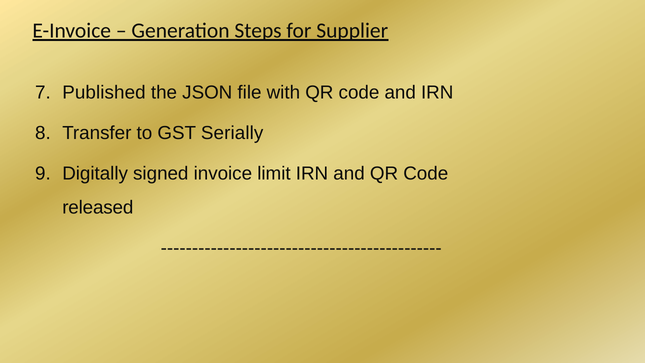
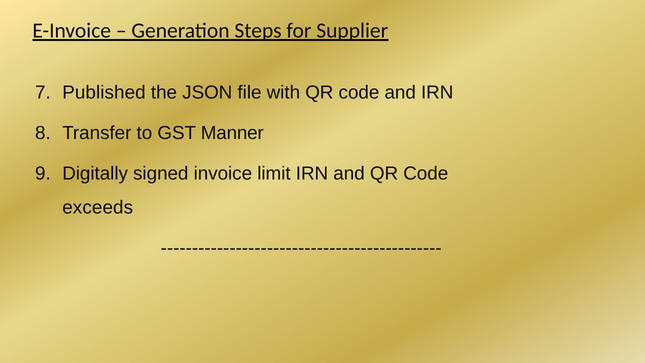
Serially: Serially -> Manner (232, 133)
released: released -> exceeds (98, 207)
